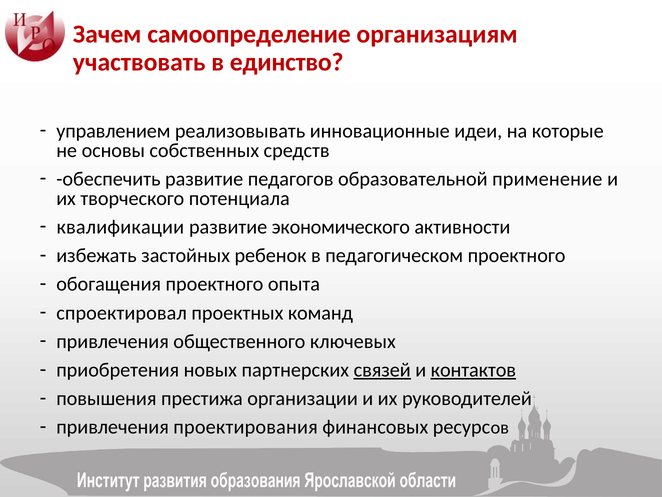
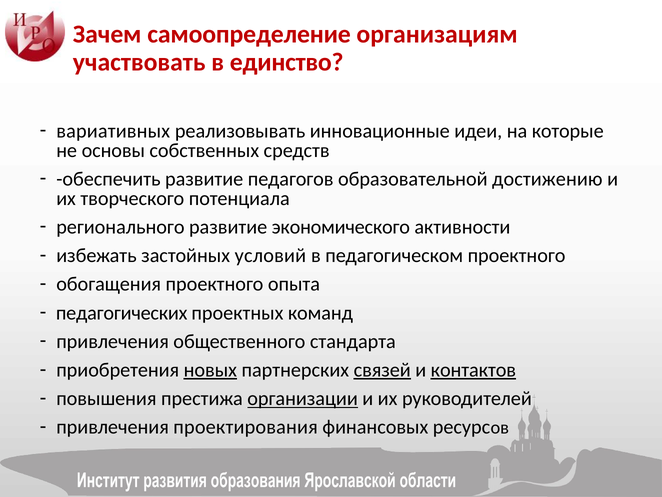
управлением: управлением -> вариативных (113, 131)
применение: применение -> достижению (547, 179)
квалификации: квалификации -> регионального (120, 227)
ребенок: ребенок -> условий (270, 255)
спроектировал: спроектировал -> педагогических (122, 313)
ключевых: ключевых -> стандарта (353, 341)
новых underline: none -> present (210, 370)
организации underline: none -> present (303, 398)
